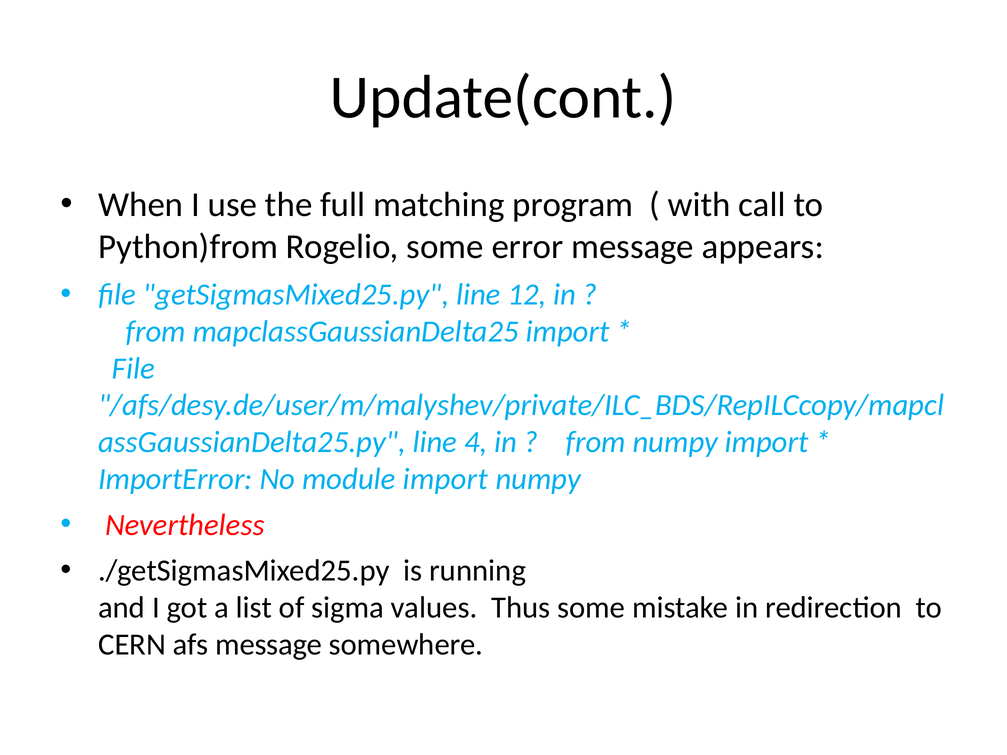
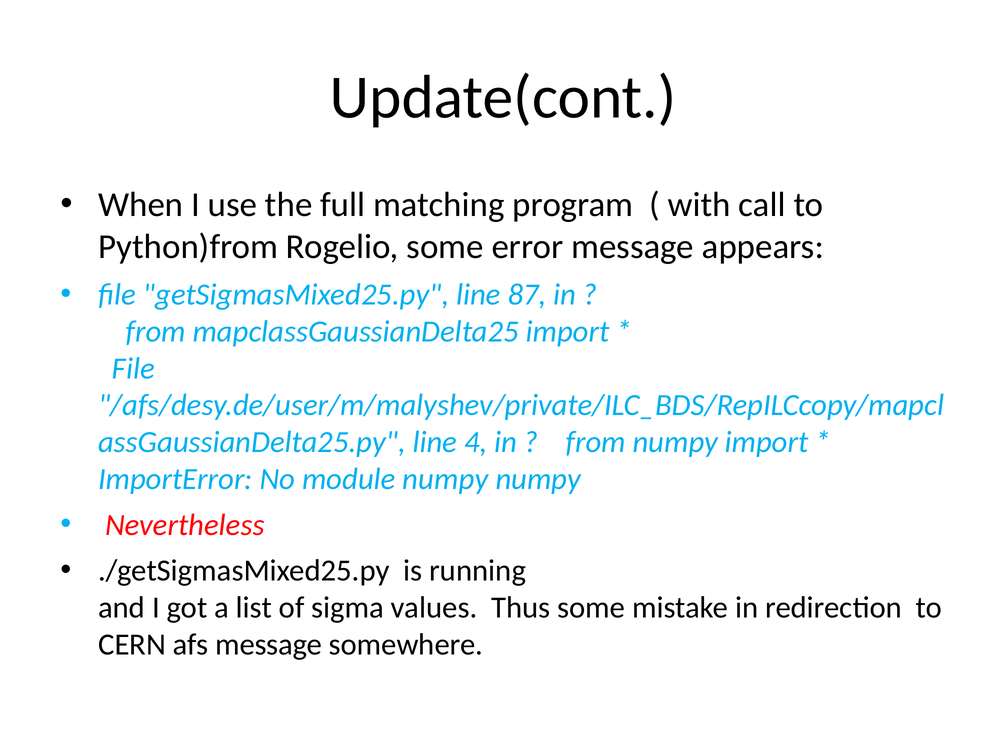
12: 12 -> 87 (527, 295)
module import: import -> numpy (445, 479)
